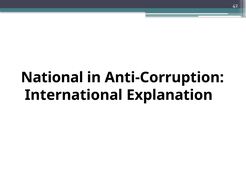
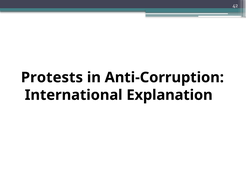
National: National -> Protests (52, 78)
